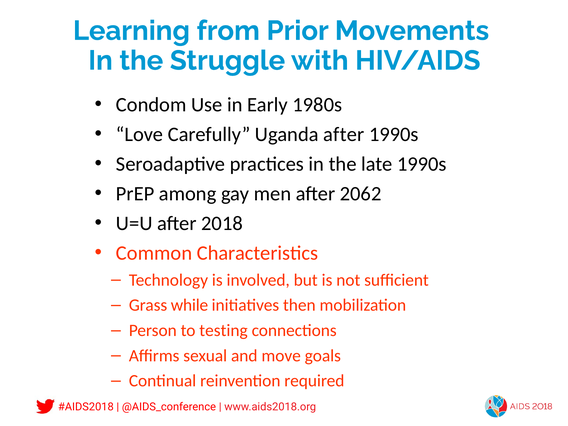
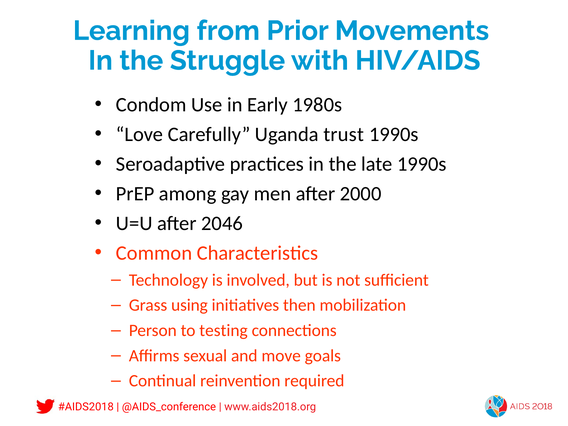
Uganda after: after -> trust (344, 134)
2062: 2062 -> 2000 (361, 194)
2018: 2018 -> 2046 (222, 223)
while: while -> using (189, 305)
